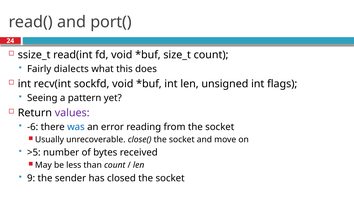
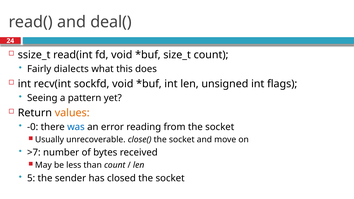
port(: port( -> deal( (111, 22)
values colour: purple -> orange (72, 113)
-6: -6 -> -0 (33, 127)
>5: >5 -> >7 (34, 153)
9: 9 -> 5 (31, 178)
